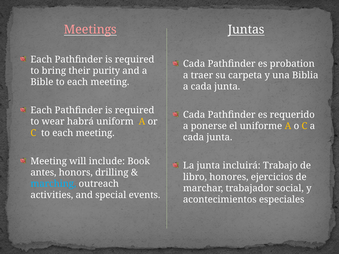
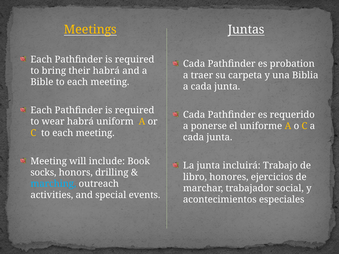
Meetings colour: pink -> yellow (90, 30)
their purity: purity -> habrá (106, 71)
antes: antes -> socks (43, 173)
